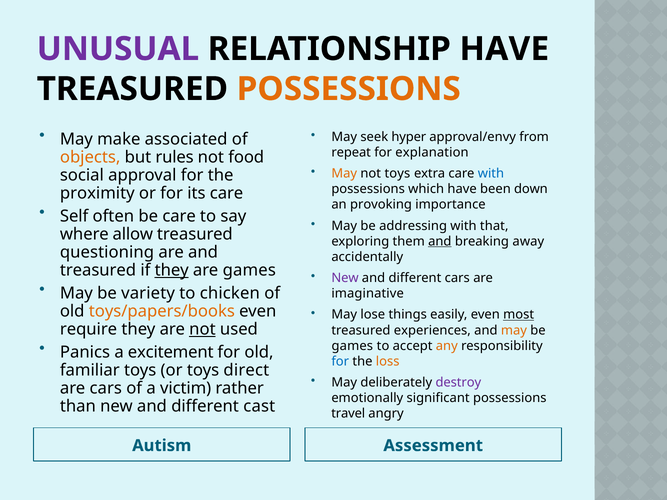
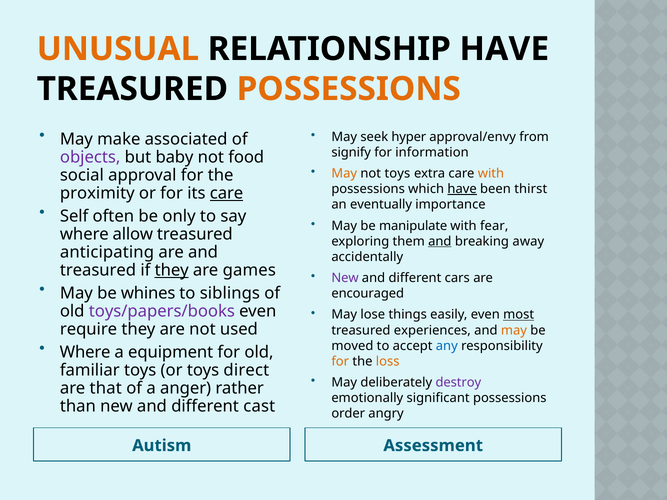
UNUSUAL colour: purple -> orange (118, 49)
repeat: repeat -> signify (351, 152)
explanation: explanation -> information (432, 152)
objects colour: orange -> purple (90, 157)
rules: rules -> baby (175, 157)
with colour: blue -> orange (491, 174)
have underline: none -> present (462, 189)
down: down -> thirst (531, 189)
care underline: none -> present (227, 193)
provoking: provoking -> eventually (381, 205)
be care: care -> only (179, 216)
addressing: addressing -> manipulate (413, 226)
that: that -> fear (494, 226)
questioning: questioning -> anticipating (107, 252)
variety: variety -> whines (148, 293)
chicken: chicken -> siblings (230, 293)
imaginative: imaginative -> encouraged (368, 294)
toys/papers/books colour: orange -> purple (162, 311)
not underline: present -> none (202, 329)
games: games -> moved (352, 346)
any colour: orange -> blue (447, 346)
Panics: Panics -> Where (85, 352)
excitement: excitement -> equipment (171, 352)
for colour: blue -> orange (340, 362)
are cars: cars -> that (106, 388)
victim: victim -> anger (186, 388)
travel: travel -> order (348, 414)
